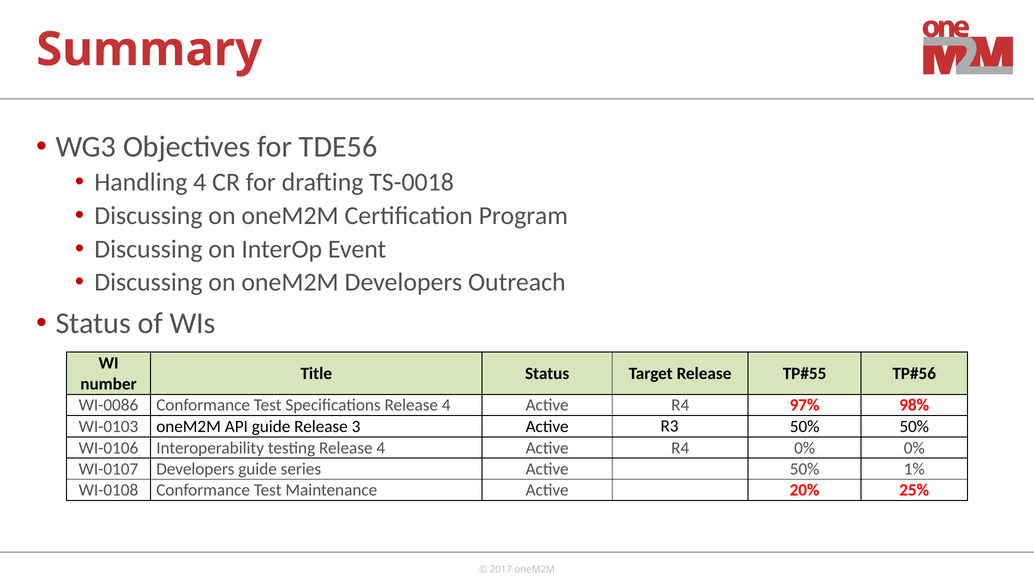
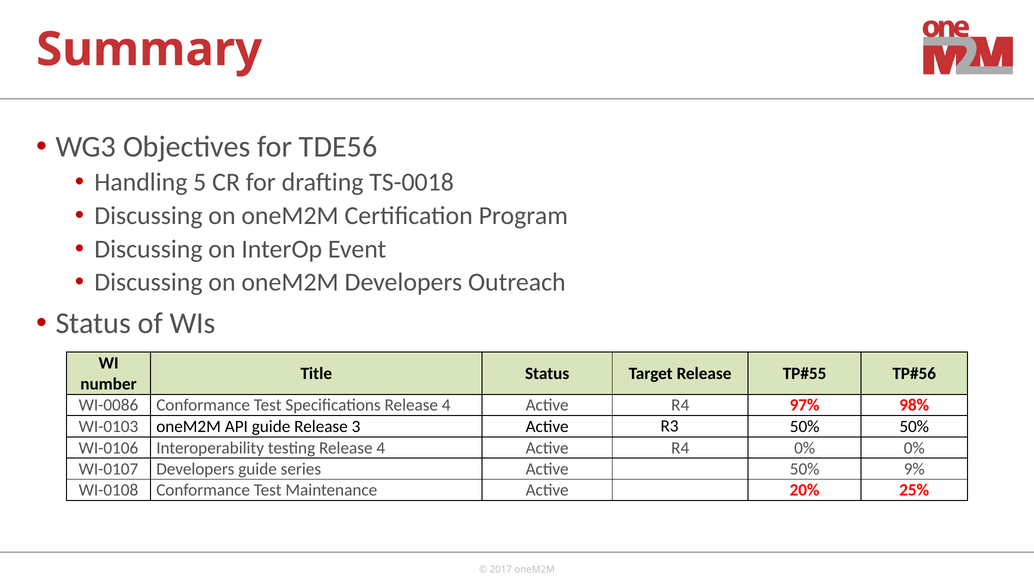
Handling 4: 4 -> 5 (200, 182)
1%: 1% -> 9% (914, 469)
